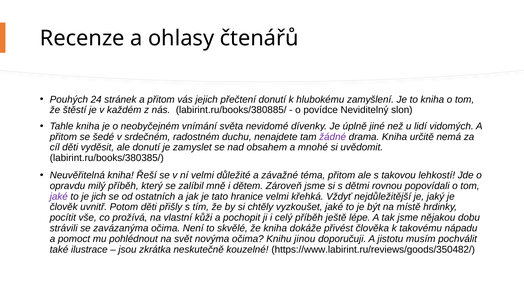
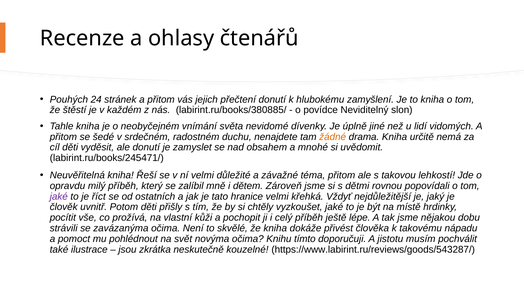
žádné colour: purple -> orange (333, 137)
labirint.ru/books/380385/: labirint.ru/books/380385/ -> labirint.ru/books/245471/ (107, 158)
jich: jich -> říct (99, 196)
jinou: jinou -> tímto (305, 239)
https://www.labirint.ru/reviews/goods/350482/: https://www.labirint.ru/reviews/goods/350482/ -> https://www.labirint.ru/reviews/goods/543287/ (373, 249)
